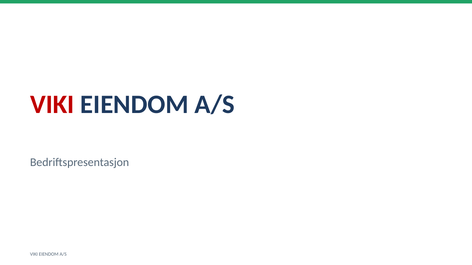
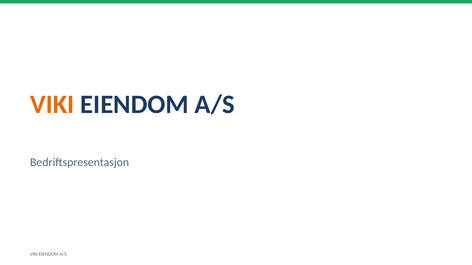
VIKI colour: red -> orange (52, 105)
